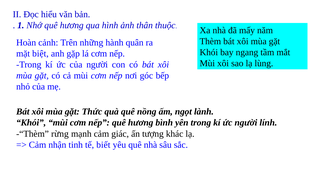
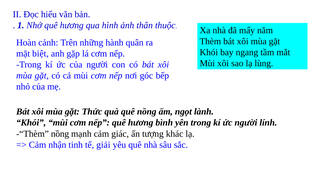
-“Thèm rừng: rừng -> nồng (60, 134)
biết: biết -> giải (103, 145)
